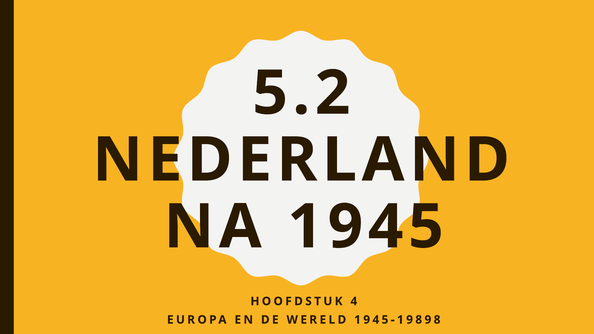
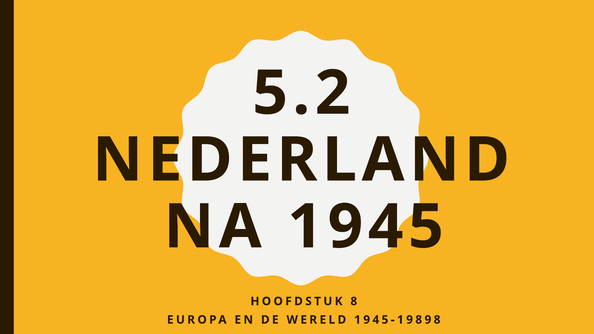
4: 4 -> 8 (354, 301)
